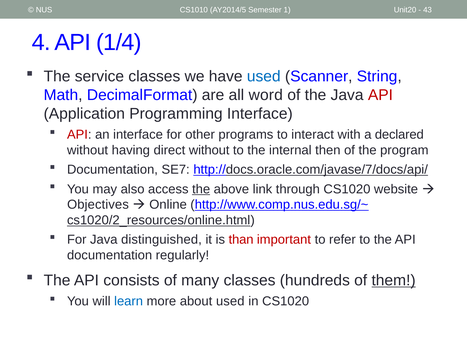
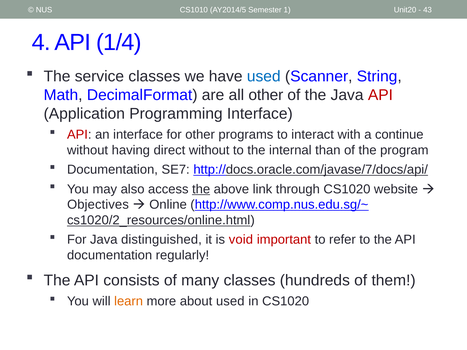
all word: word -> other (266, 95)
declared: declared -> continue (399, 135)
then: then -> than (328, 150)
than: than -> void (241, 240)
them underline: present -> none (394, 281)
learn colour: blue -> orange (129, 301)
